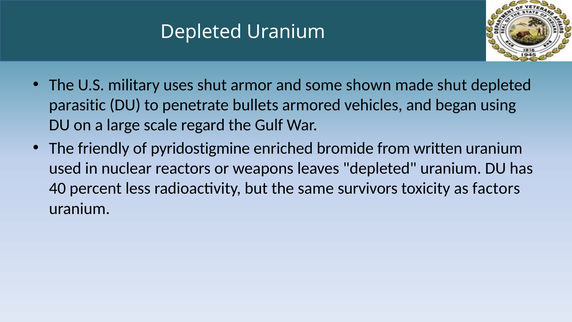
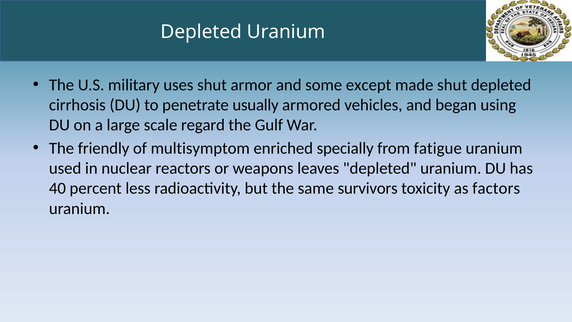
shown: shown -> except (369, 85)
parasitic: parasitic -> cirrhosis (77, 105)
bullets: bullets -> usually (256, 105)
pyridostigmine: pyridostigmine -> multisymptom (200, 148)
bromide: bromide -> specially (345, 148)
written: written -> fatigue (438, 148)
